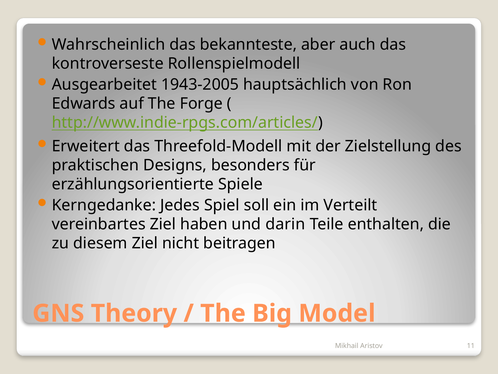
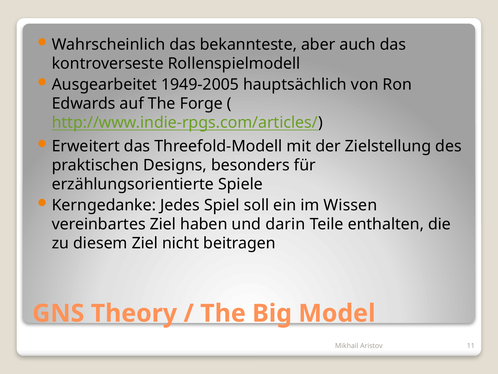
1943-2005: 1943-2005 -> 1949-2005 (200, 84)
Verteilt: Verteilt -> Wissen (350, 205)
